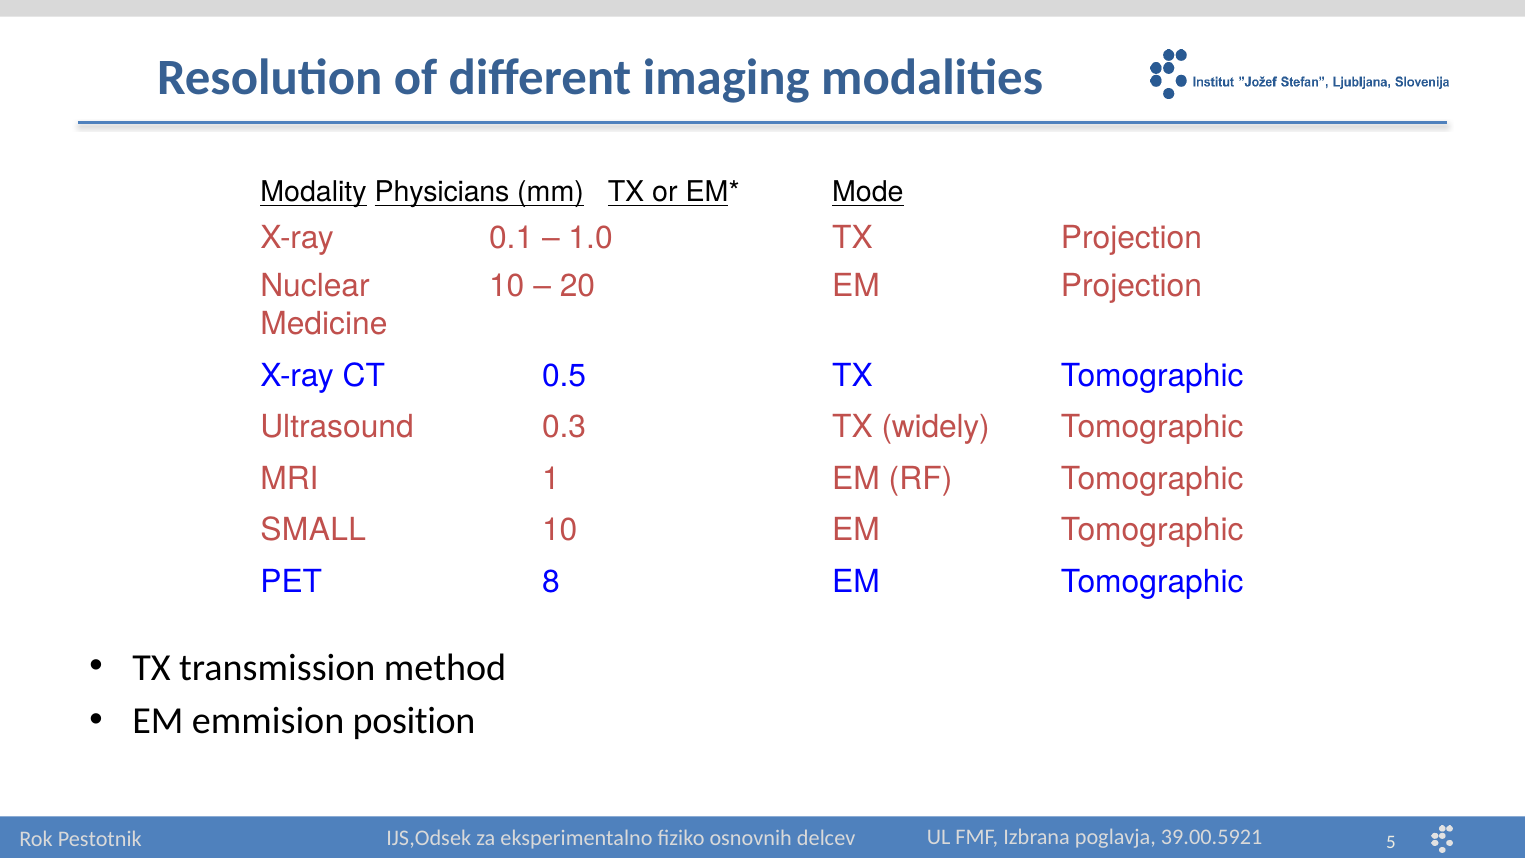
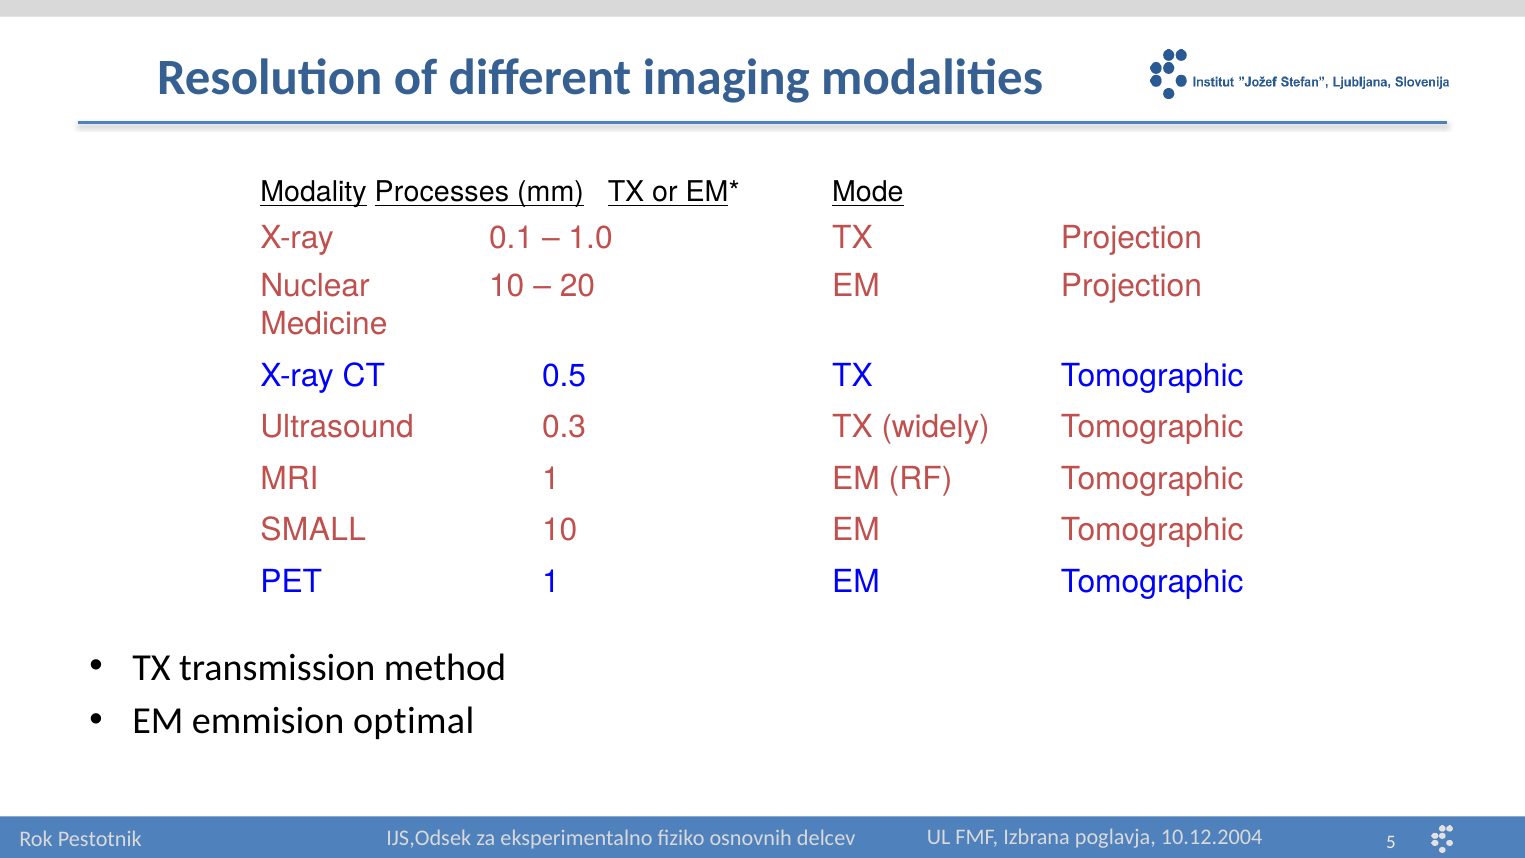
Physicians: Physicians -> Processes (442, 192)
PET 8: 8 -> 1 (551, 582)
position: position -> optimal (414, 721)
39.00.5921: 39.00.5921 -> 10.12.2004 (1212, 837)
